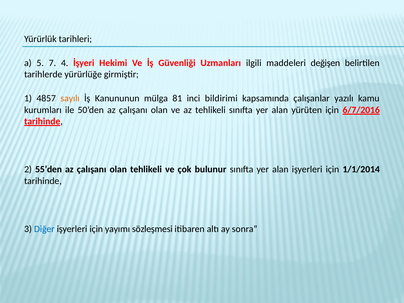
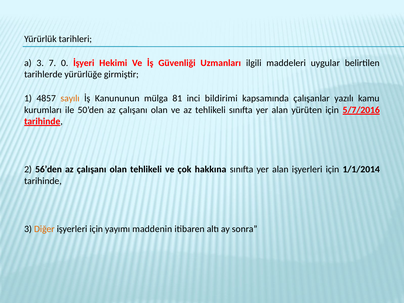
a 5: 5 -> 3 (40, 63)
4: 4 -> 0 (65, 63)
değişen: değişen -> uygular (325, 63)
6/7/2016: 6/7/2016 -> 5/7/2016 (361, 110)
55’den: 55’den -> 56’den (49, 169)
bulunur: bulunur -> hakkına (211, 169)
Diğer colour: blue -> orange (44, 229)
sözleşmesi: sözleşmesi -> maddenin (152, 229)
